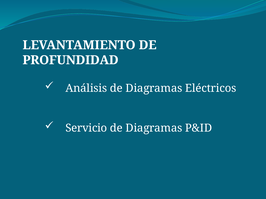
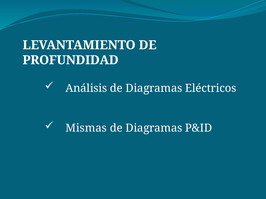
Servicio: Servicio -> Mismas (86, 128)
